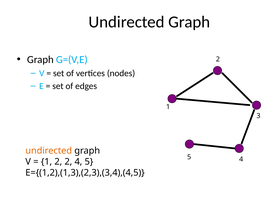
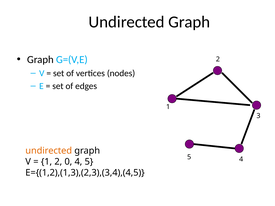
2 2: 2 -> 0 (68, 162)
